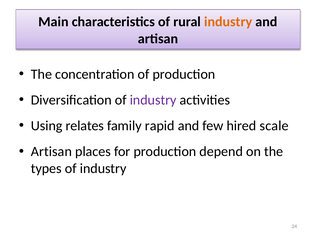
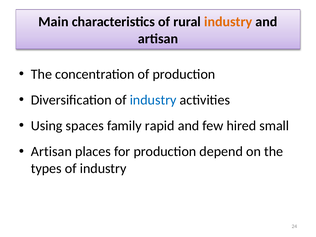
industry colour: purple -> blue (153, 100)
relates: relates -> spaces (85, 126)
scale: scale -> small (274, 126)
